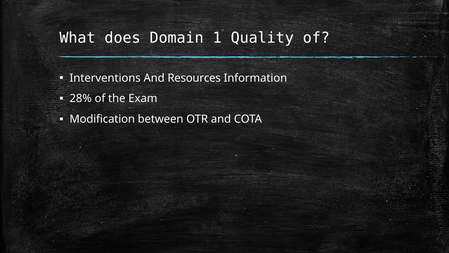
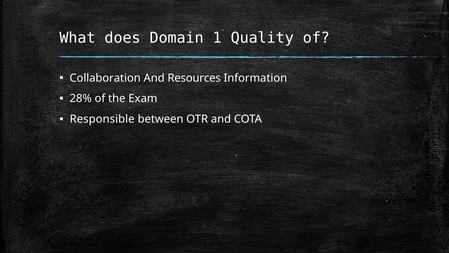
Interventions: Interventions -> Collaboration (105, 78)
Modification: Modification -> Responsible (102, 119)
